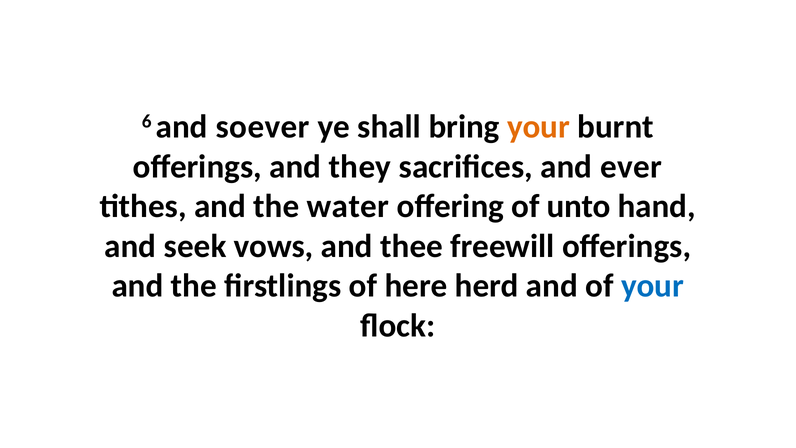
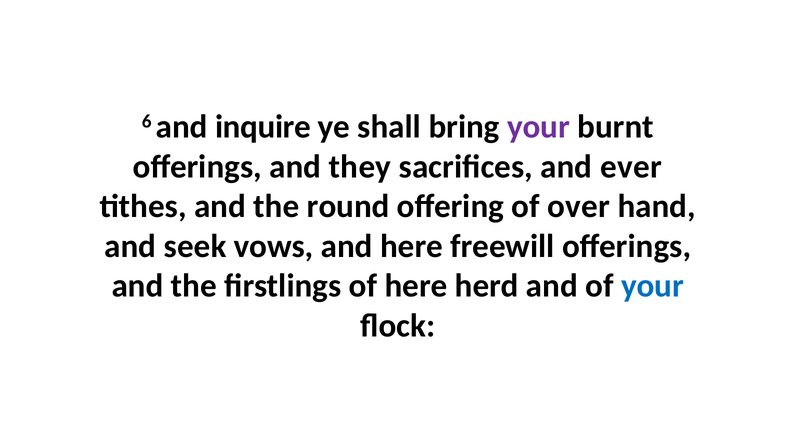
soever: soever -> inquire (263, 127)
your colour: orange -> purple (539, 127)
water: water -> round (348, 206)
unto: unto -> over (579, 206)
and thee: thee -> here (412, 246)
